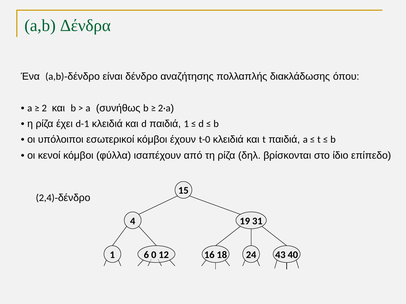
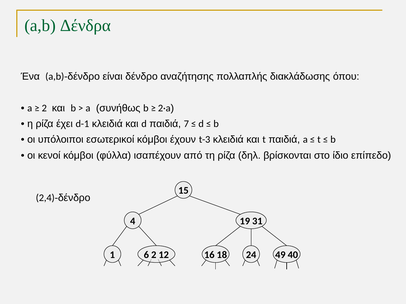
παιδιά 1: 1 -> 7 (186, 124)
t-0: t-0 -> t-3 (205, 140)
6 0: 0 -> 2 (154, 255)
43: 43 -> 49 (280, 255)
